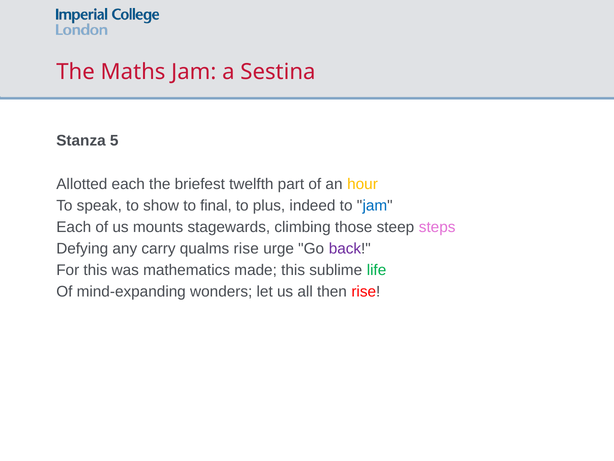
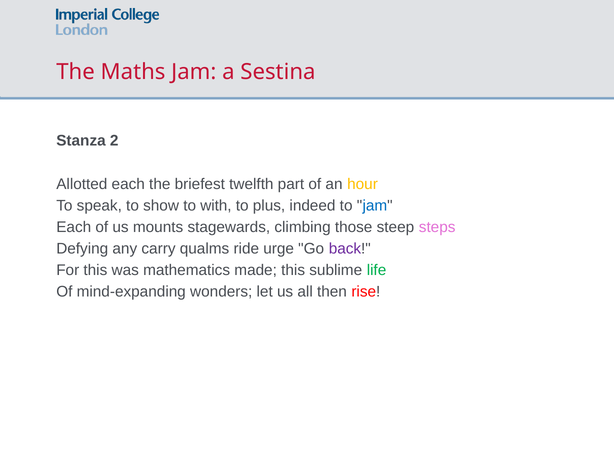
5: 5 -> 2 (114, 141)
final: final -> with (216, 205)
qualms rise: rise -> ride (246, 248)
